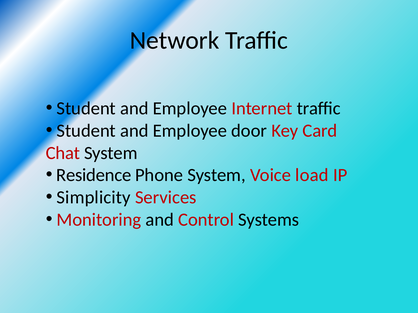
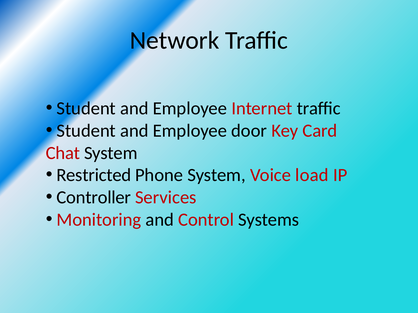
Residence: Residence -> Restricted (94, 175)
Simplicity: Simplicity -> Controller (94, 198)
